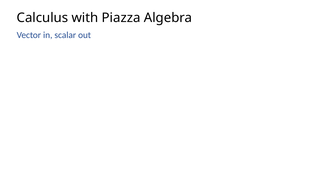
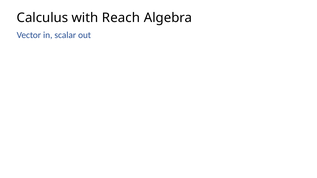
Piazza: Piazza -> Reach (121, 18)
